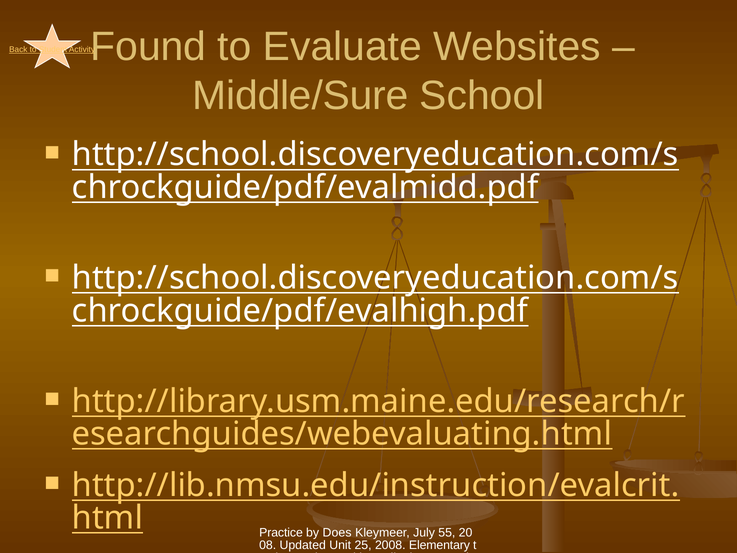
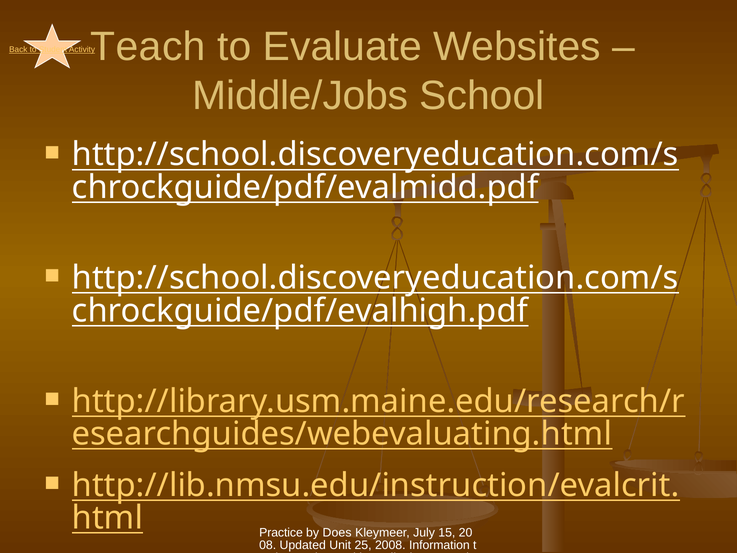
Found: Found -> Teach (148, 47)
Middle/Sure: Middle/Sure -> Middle/Jobs (300, 96)
55: 55 -> 15 (447, 533)
Elementary: Elementary -> Information (439, 545)
